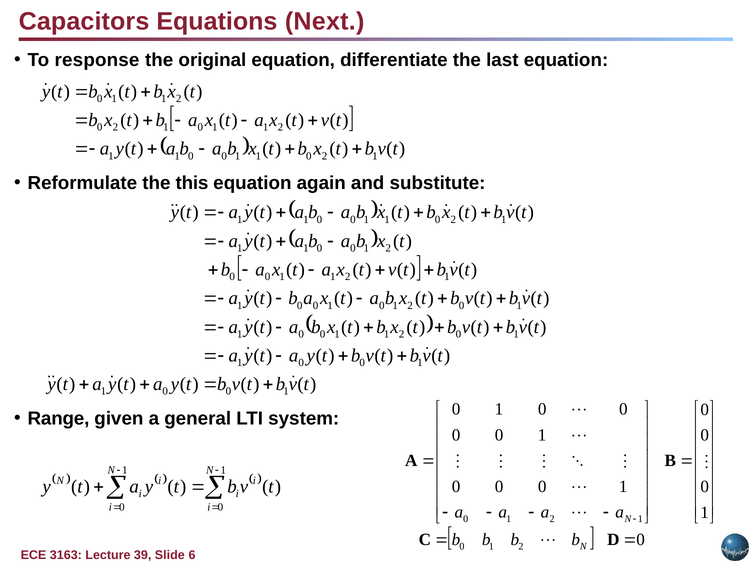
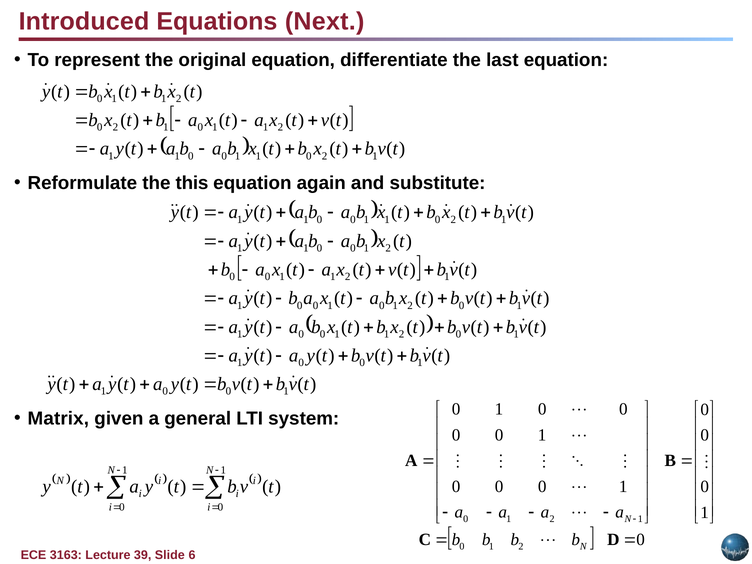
Capacitors: Capacitors -> Introduced (84, 21)
response: response -> represent (97, 60)
Range: Range -> Matrix (58, 418)
